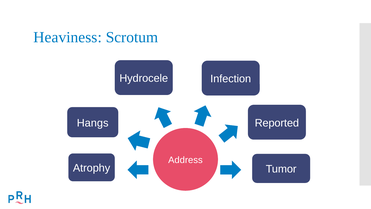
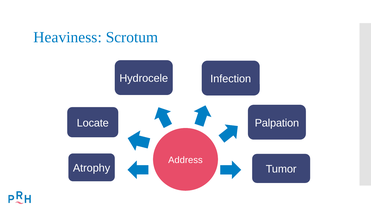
Hangs: Hangs -> Locate (93, 123)
Reported: Reported -> Palpation (277, 123)
